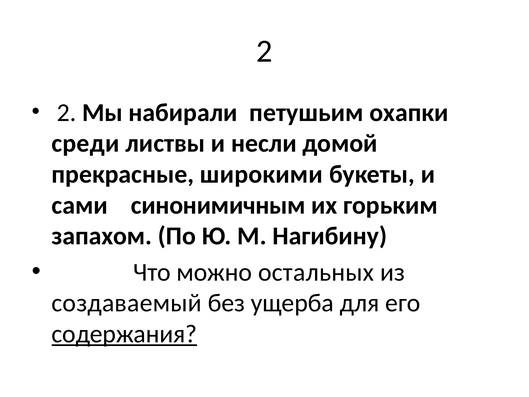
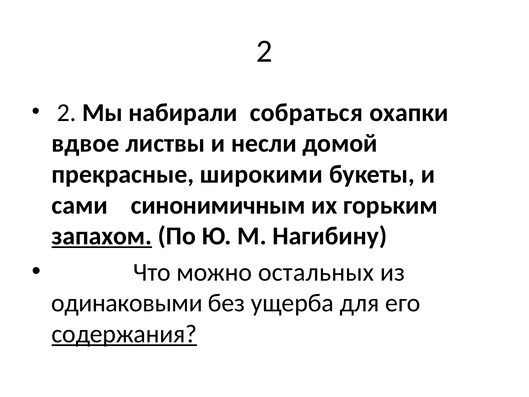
петушьим: петушьим -> собраться (306, 112)
среди: среди -> вдвое (86, 143)
запахом underline: none -> present (102, 236)
создаваемый: создаваемый -> одинаковыми (127, 303)
